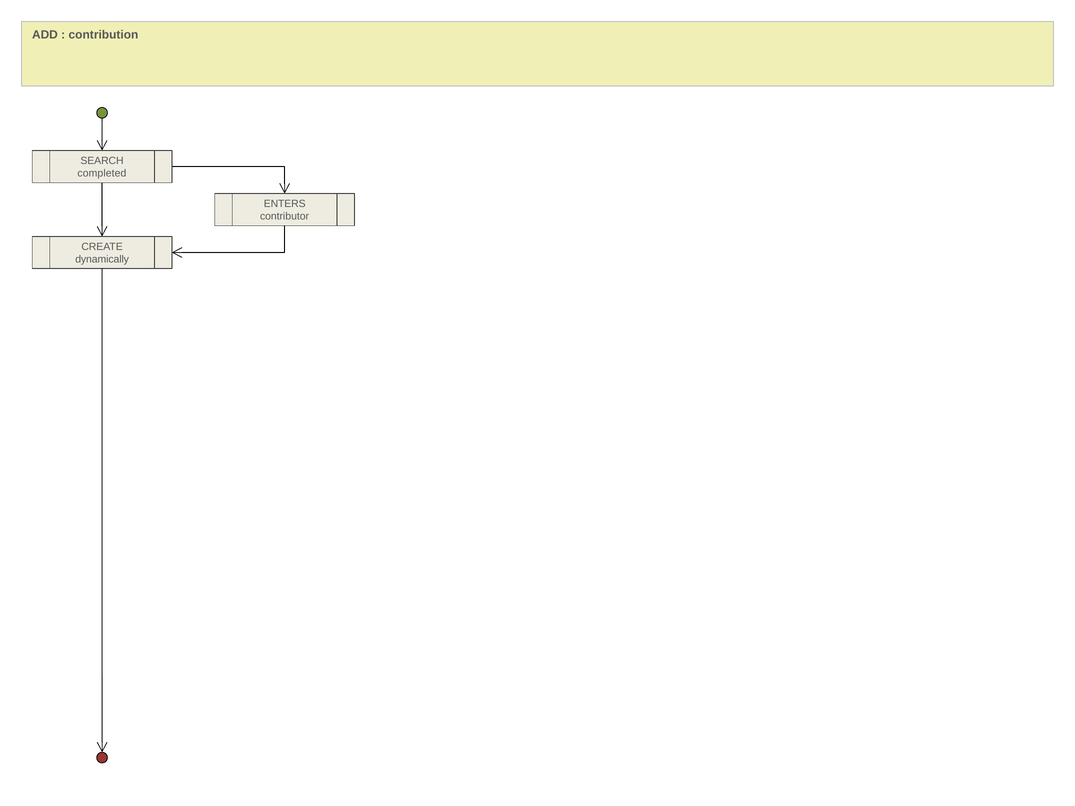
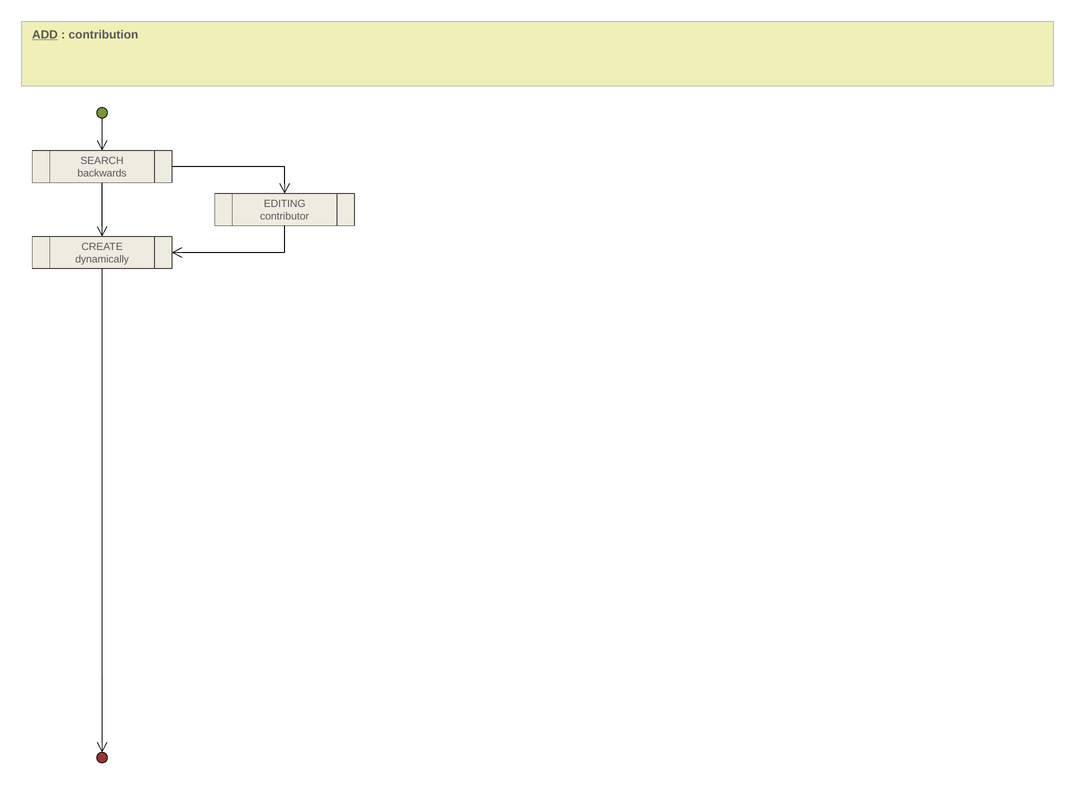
ADD underline: none -> present (45, 35)
completed: completed -> backwards (102, 174)
ENTERS: ENTERS -> EDITING (285, 204)
